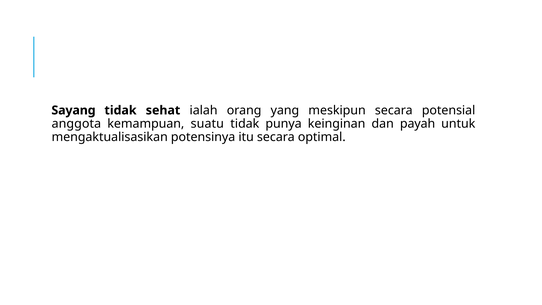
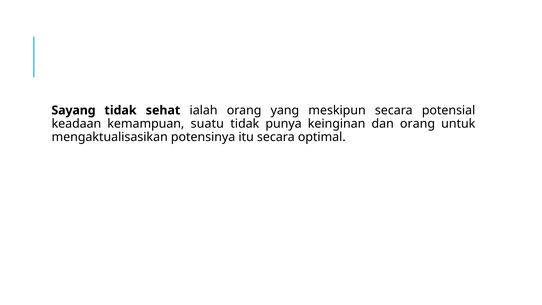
anggota: anggota -> keadaan (76, 124)
dan payah: payah -> orang (418, 124)
